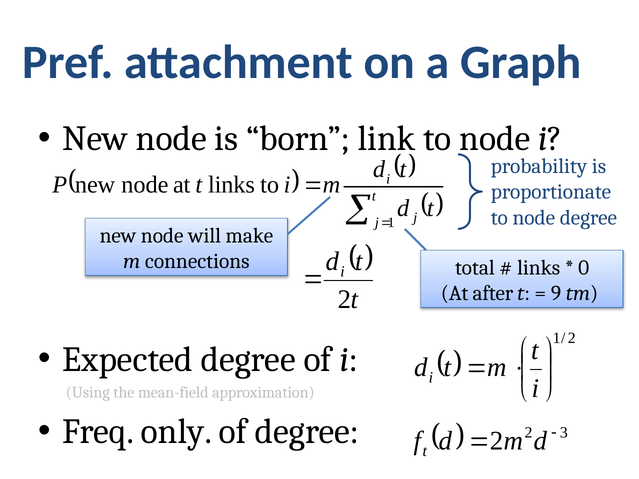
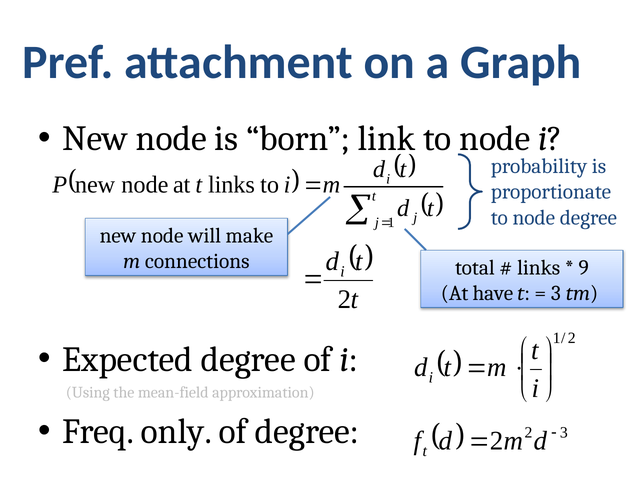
0: 0 -> 9 (584, 268)
after: after -> have (493, 293)
9: 9 -> 3 (556, 293)
